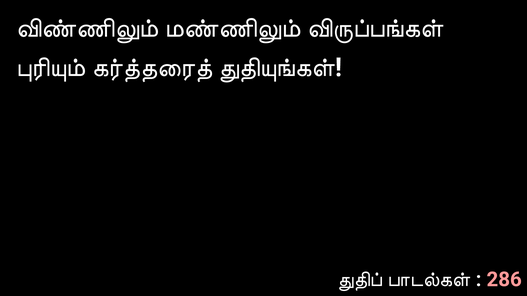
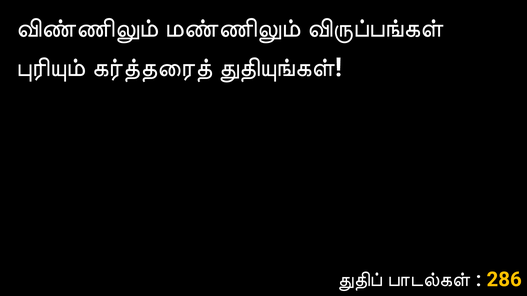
286 colour: pink -> yellow (504, 280)
